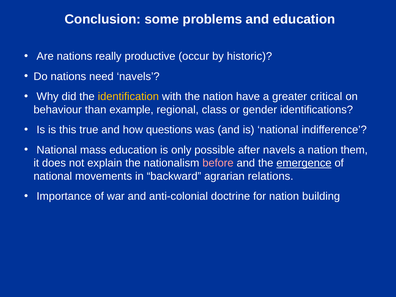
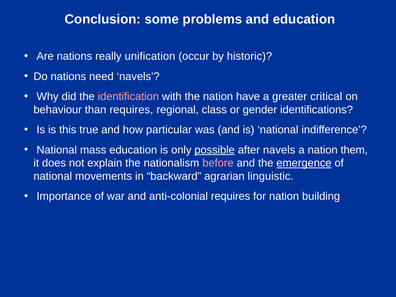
productive: productive -> unification (150, 56)
identification colour: yellow -> pink (128, 97)
than example: example -> requires (131, 110)
questions: questions -> particular (169, 130)
possible underline: none -> present (215, 150)
relations: relations -> linguistic (271, 176)
anti-colonial doctrine: doctrine -> requires (231, 196)
